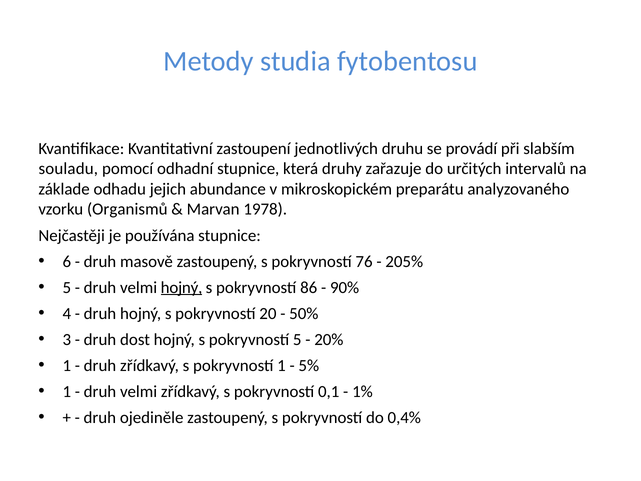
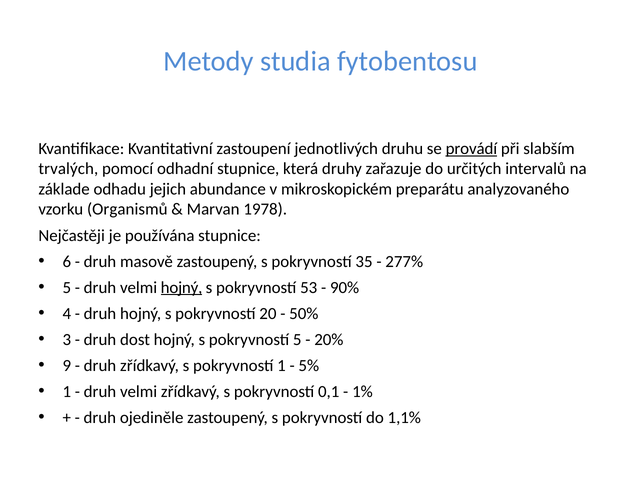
provádí underline: none -> present (471, 148)
souladu: souladu -> trvalých (68, 169)
76: 76 -> 35 (364, 261)
205%: 205% -> 277% (404, 261)
86: 86 -> 53 (309, 287)
1: 1 -> 9 (67, 365)
0,4%: 0,4% -> 1,1% (404, 417)
